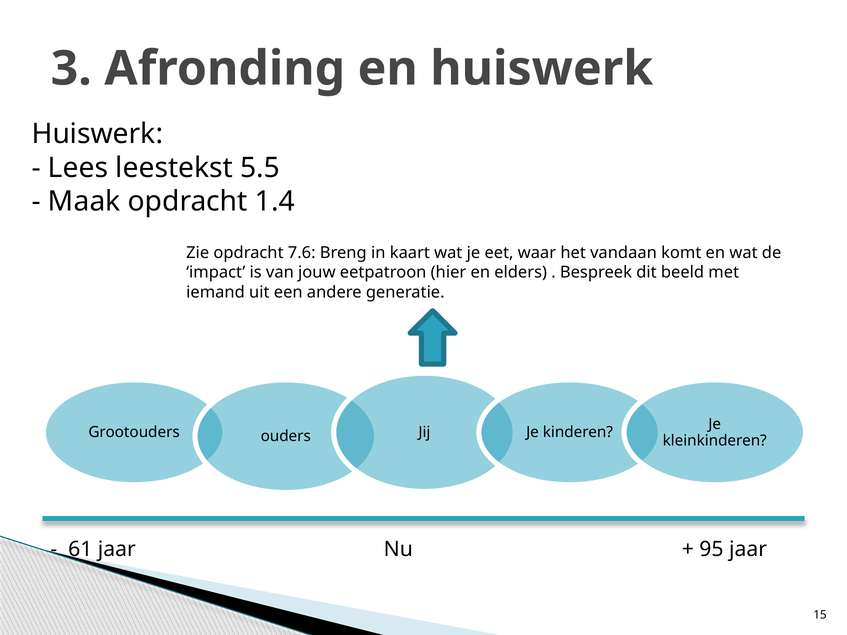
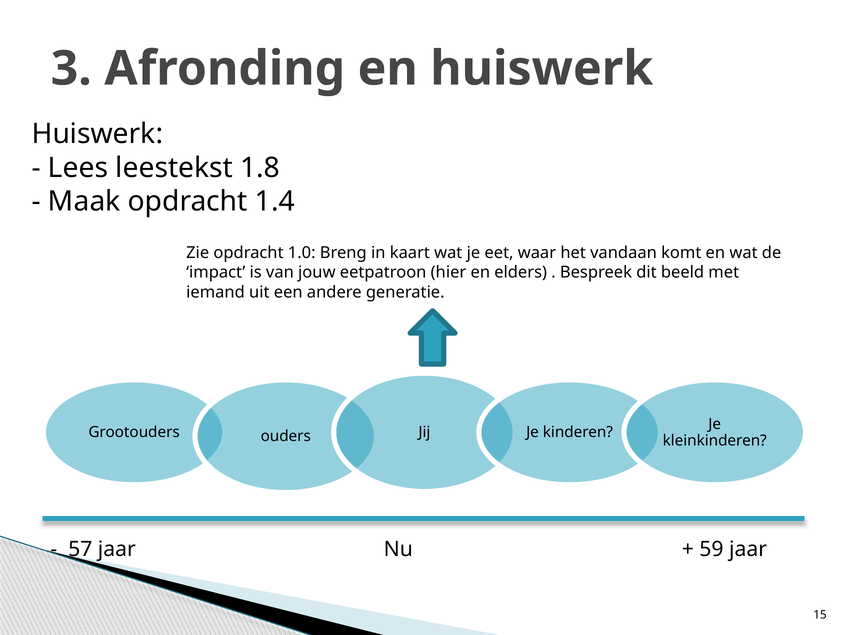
5.5: 5.5 -> 1.8 (260, 168)
7.6: 7.6 -> 1.0 (302, 253)
61: 61 -> 57 (80, 549)
95: 95 -> 59 (711, 549)
